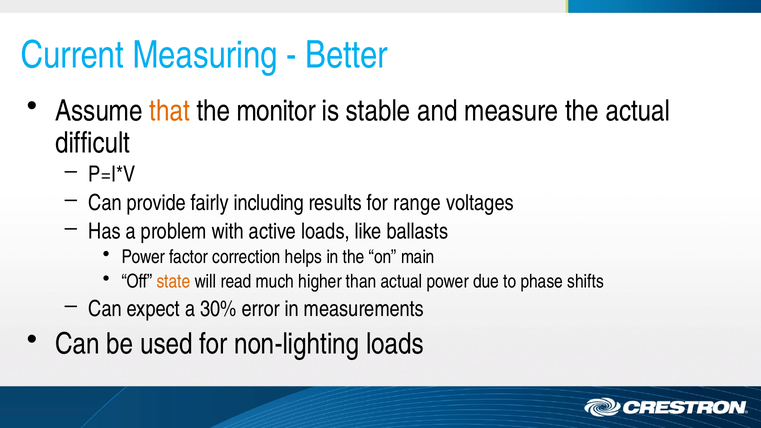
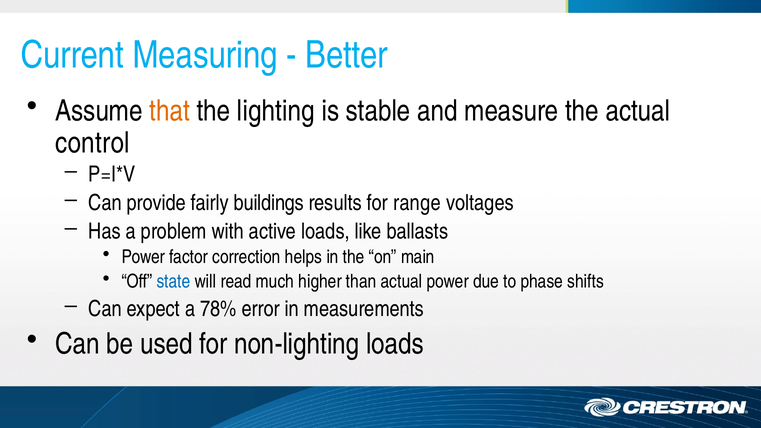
monitor: monitor -> lighting (276, 111)
difficult: difficult -> control (92, 143)
including: including -> buildings (269, 203)
state colour: orange -> blue (174, 282)
30%: 30% -> 78% (218, 309)
